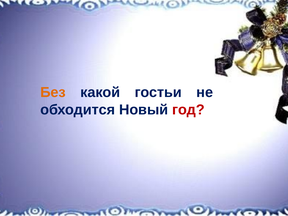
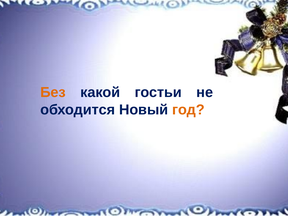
год colour: red -> orange (188, 110)
